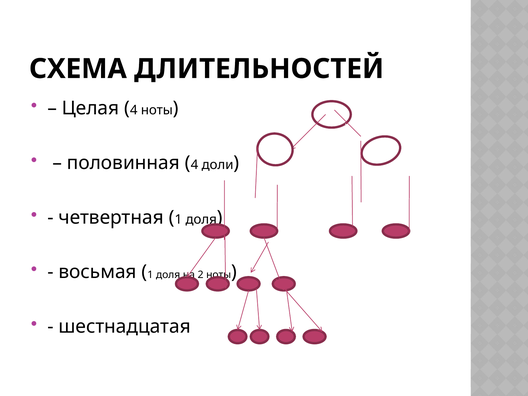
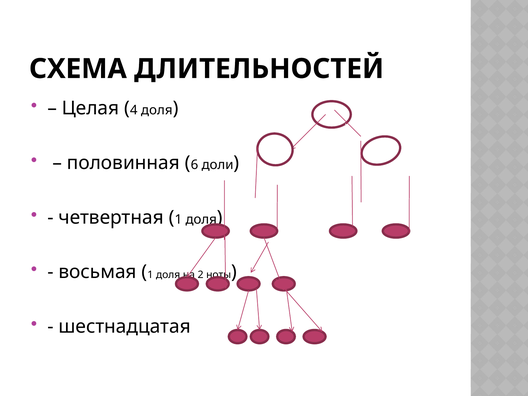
4 ноты: ноты -> доля (157, 110)
4: 4 -> 6 (194, 165)
